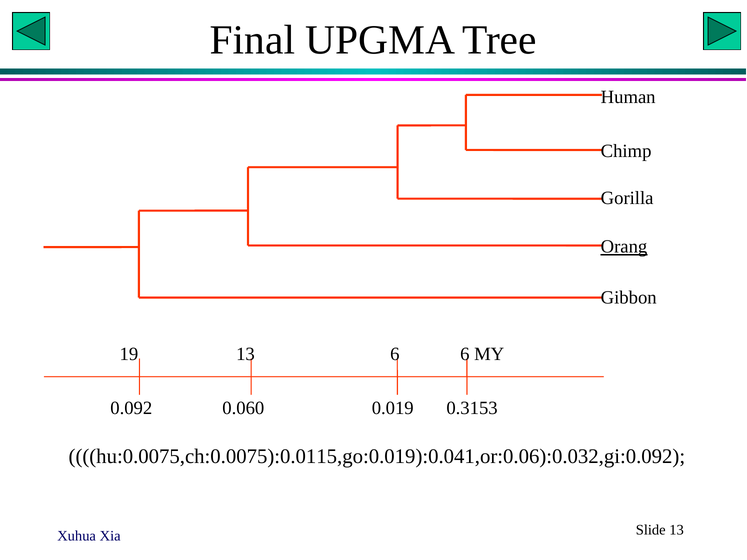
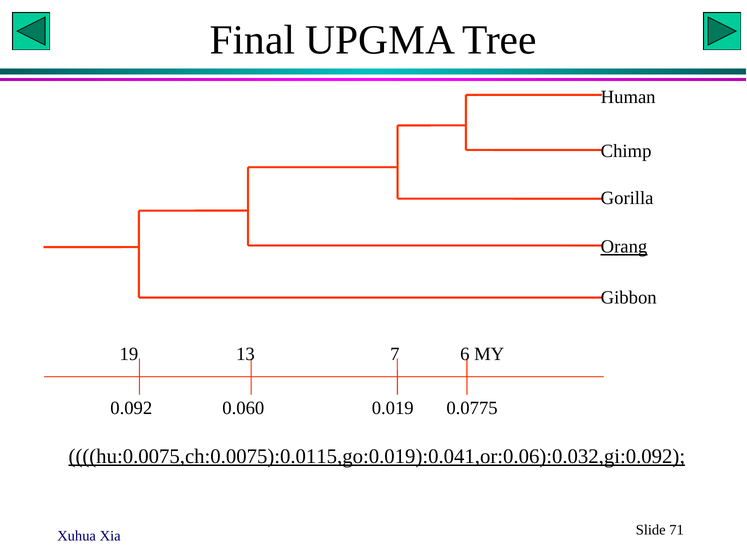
13 6: 6 -> 7 (395, 354)
0.3153: 0.3153 -> 0.0775 (472, 408)
hu:0.0075,ch:0.0075):0.0115,go:0.019):0.041,or:0.06):0.032,gi:0.092 underline: none -> present (377, 457)
Slide 13: 13 -> 71 (677, 530)
